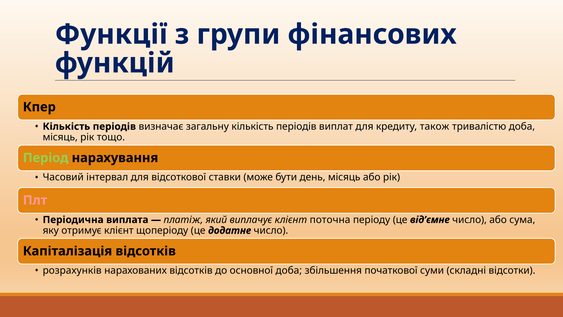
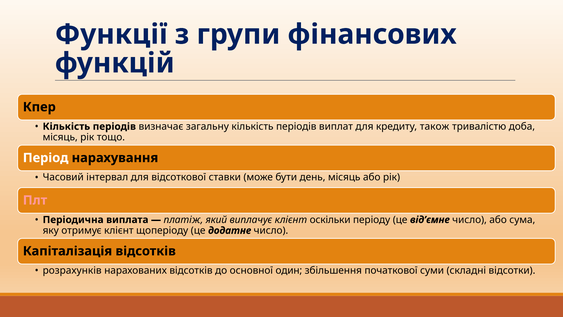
Період colour: light green -> white (46, 158)
поточна: поточна -> оскільки (330, 220)
основної доба: доба -> один (289, 270)
